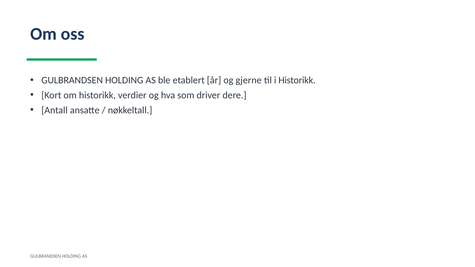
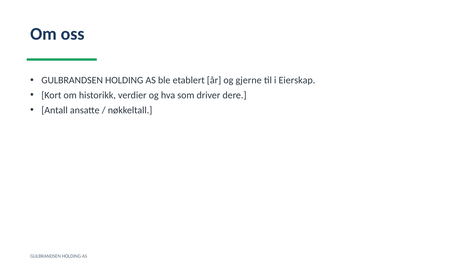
i Historikk: Historikk -> Eierskap (297, 80)
